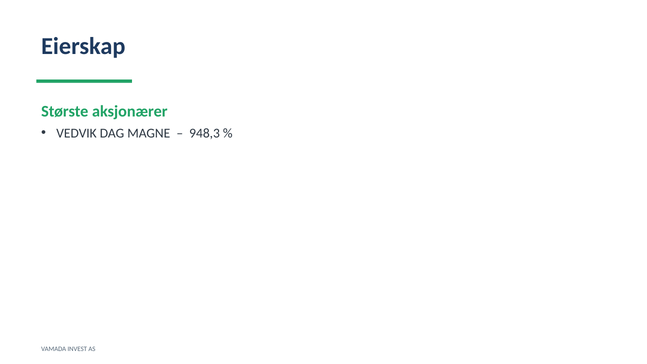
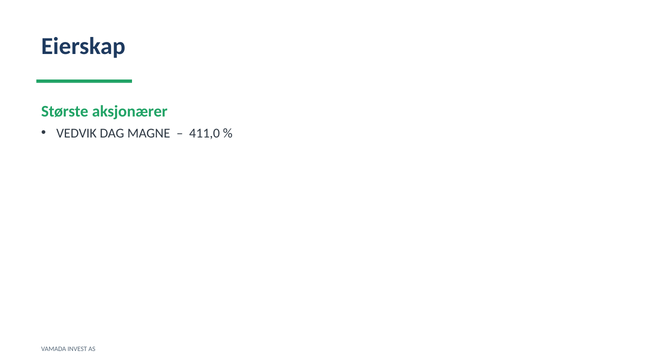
948,3: 948,3 -> 411,0 (205, 133)
